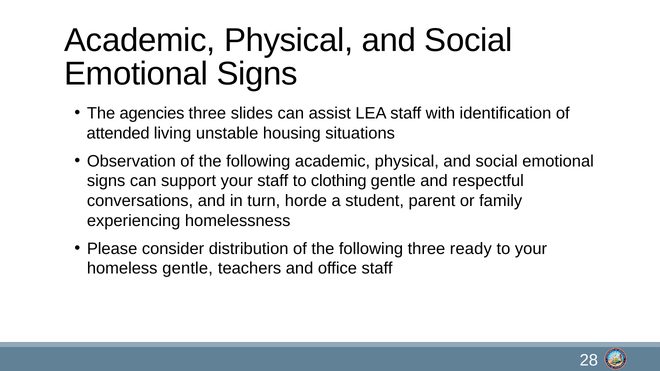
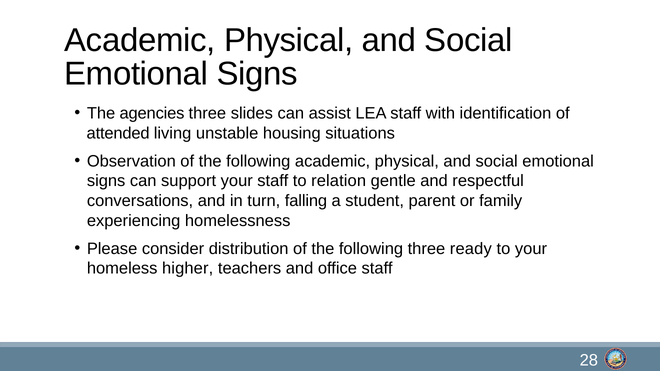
clothing: clothing -> relation (339, 181)
horde: horde -> falling (306, 201)
homeless gentle: gentle -> higher (188, 269)
